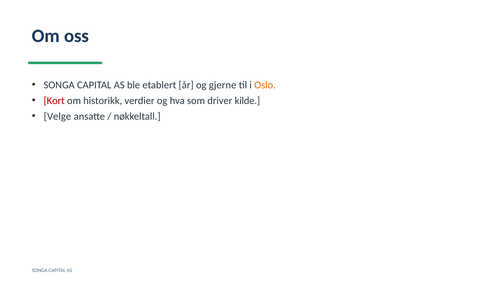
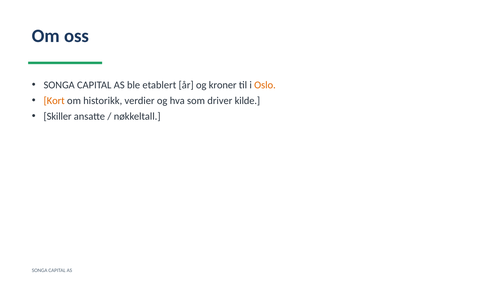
gjerne: gjerne -> kroner (223, 85)
Kort colour: red -> orange (54, 101)
Velge: Velge -> Skiller (58, 116)
